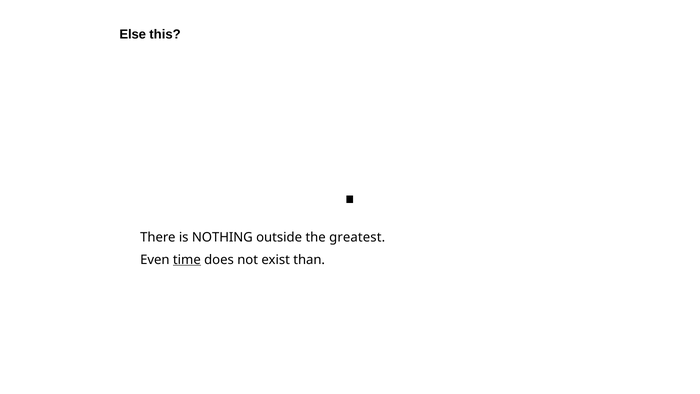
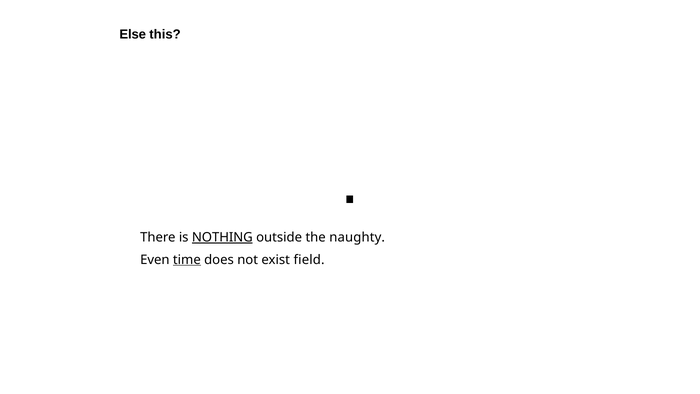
NOTHING underline: none -> present (222, 237)
greatest: greatest -> naughty (357, 237)
than: than -> field (309, 260)
